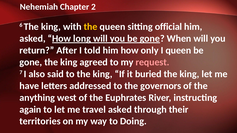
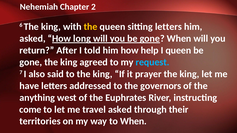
sitting official: official -> letters (168, 27)
only: only -> help (150, 50)
request colour: pink -> light blue (152, 62)
buried: buried -> prayer (148, 74)
again: again -> come (30, 110)
to Doing: Doing -> When (133, 122)
